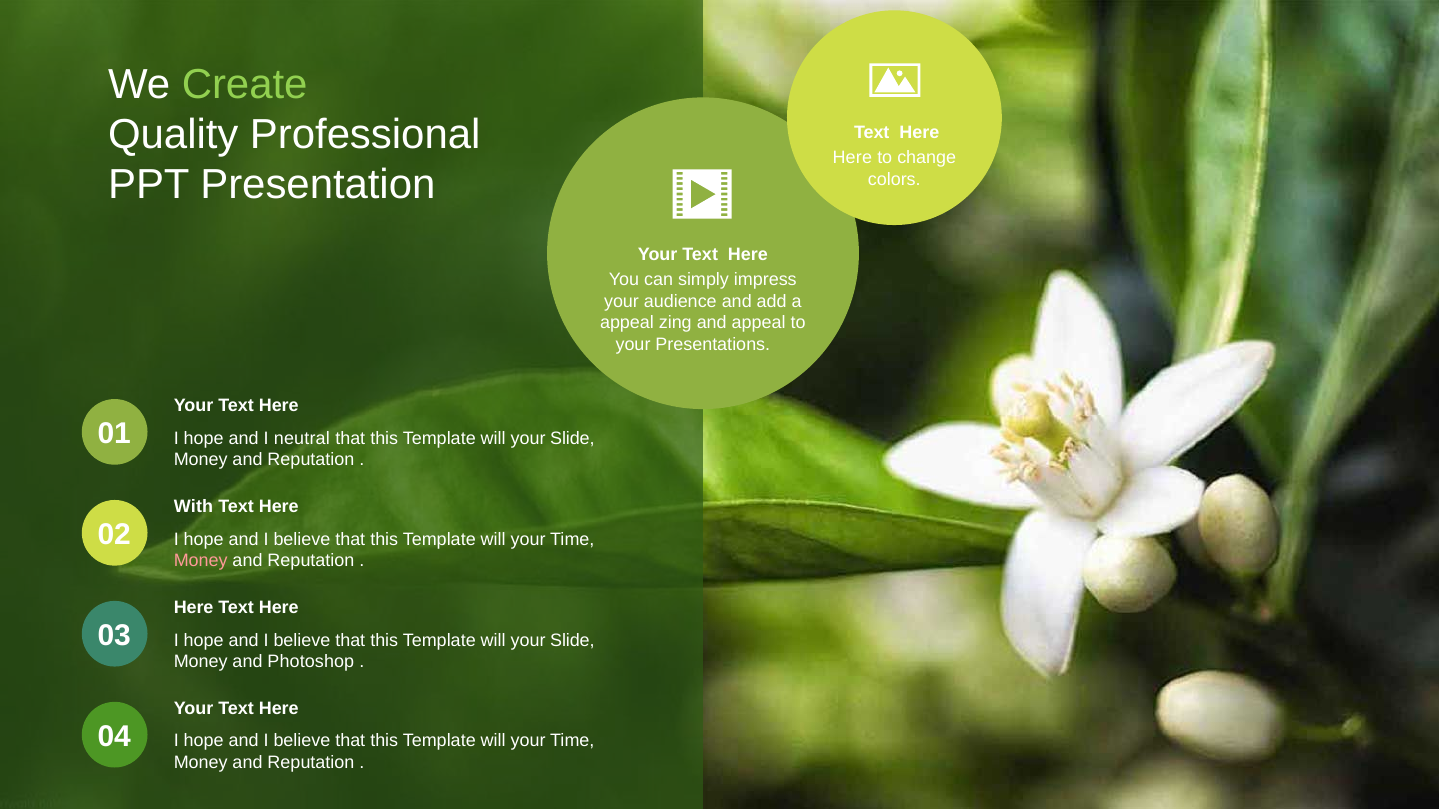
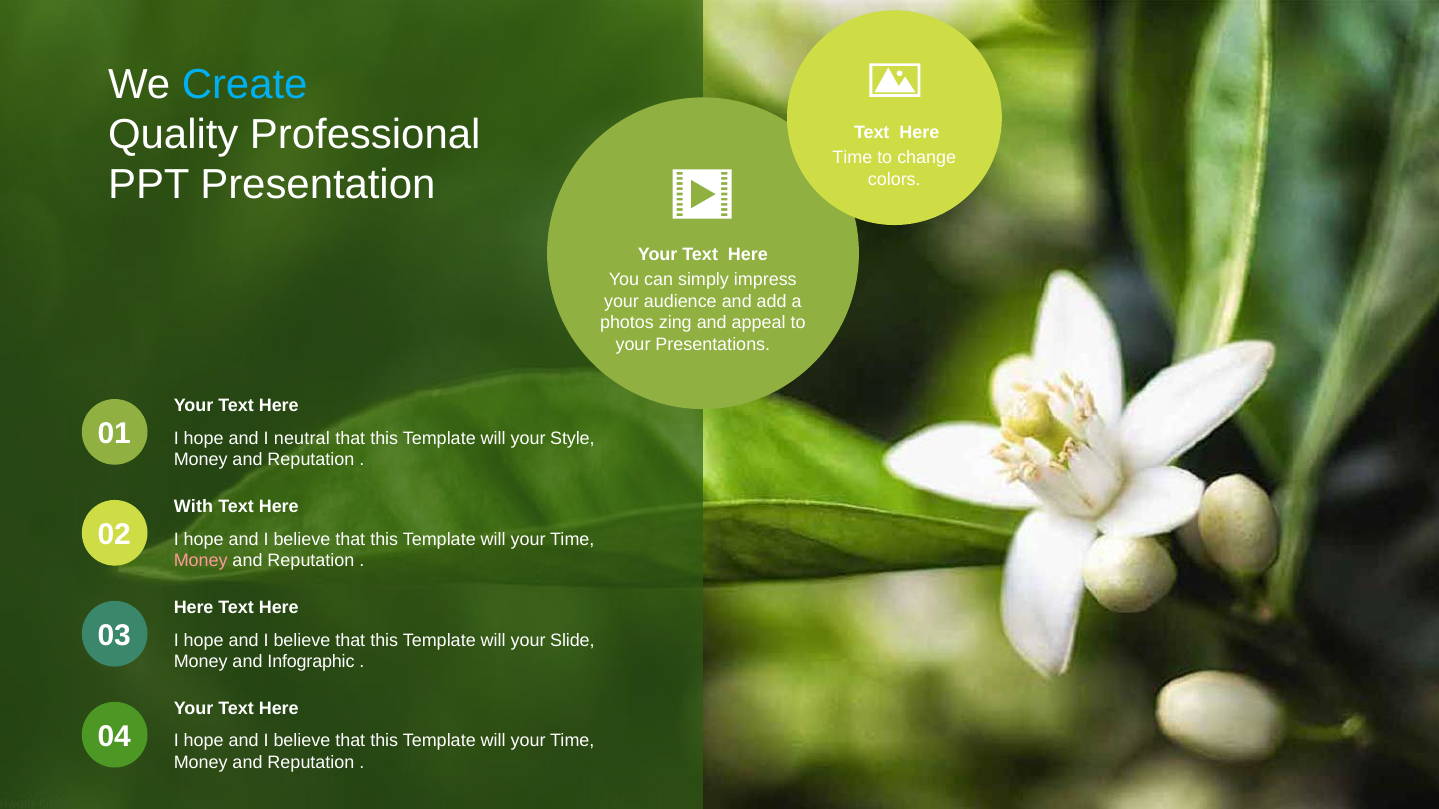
Create colour: light green -> light blue (245, 84)
Here: Here -> Time (852, 158)
appeal: appeal -> photos (627, 323)
Slide: Slide -> Style (572, 439)
Photoshop: Photoshop -> Infographic (311, 662)
